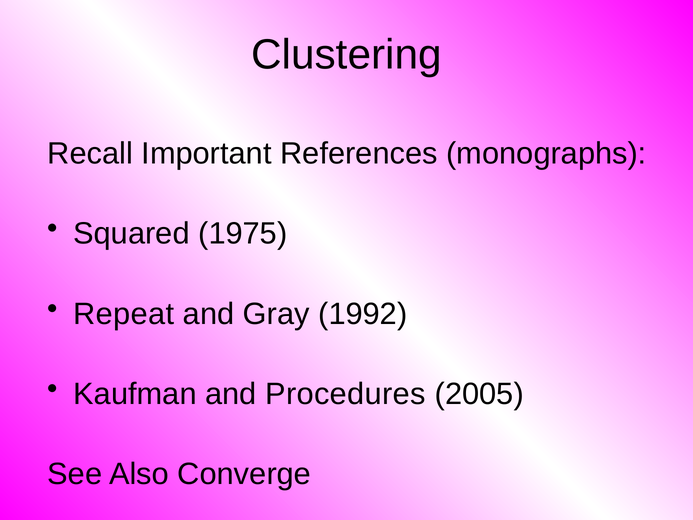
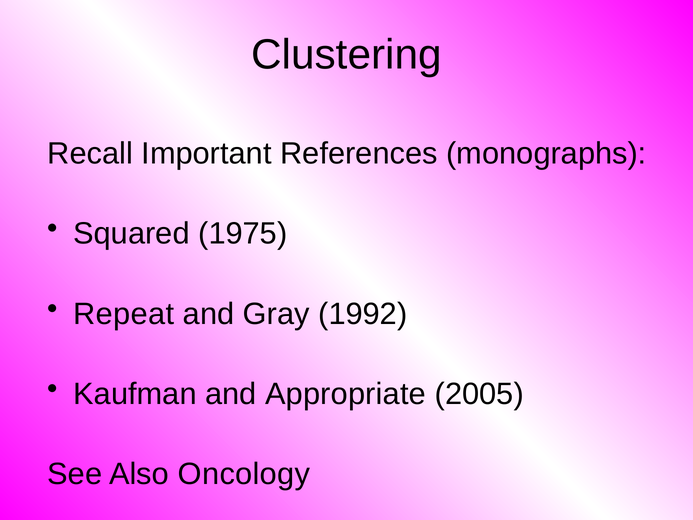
Procedures: Procedures -> Appropriate (346, 394)
Converge: Converge -> Oncology (244, 474)
